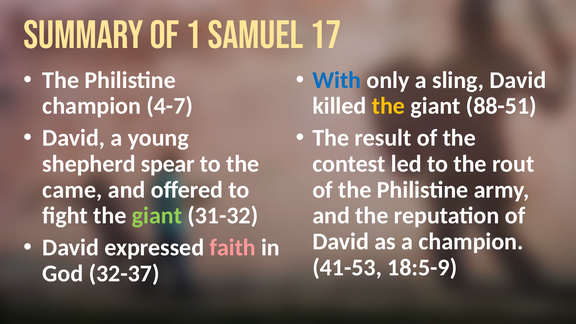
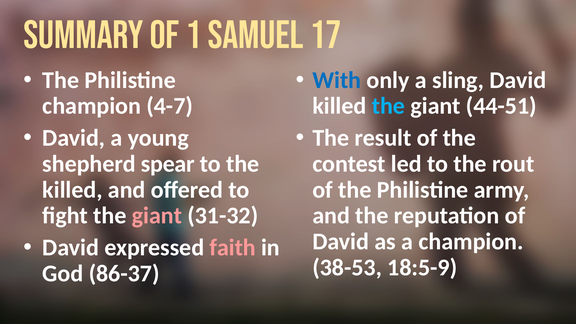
the colour: yellow -> light blue (388, 106)
88-51: 88-51 -> 44-51 (501, 106)
came: came -> killed (72, 190)
giant colour: light green -> pink (157, 216)
41-53: 41-53 -> 38-53 (347, 267)
32-37: 32-37 -> 86-37 (124, 273)
